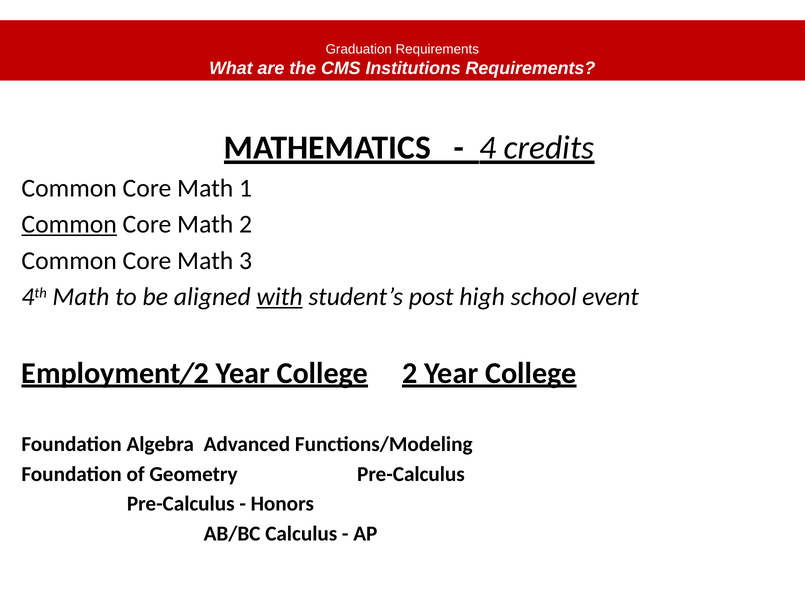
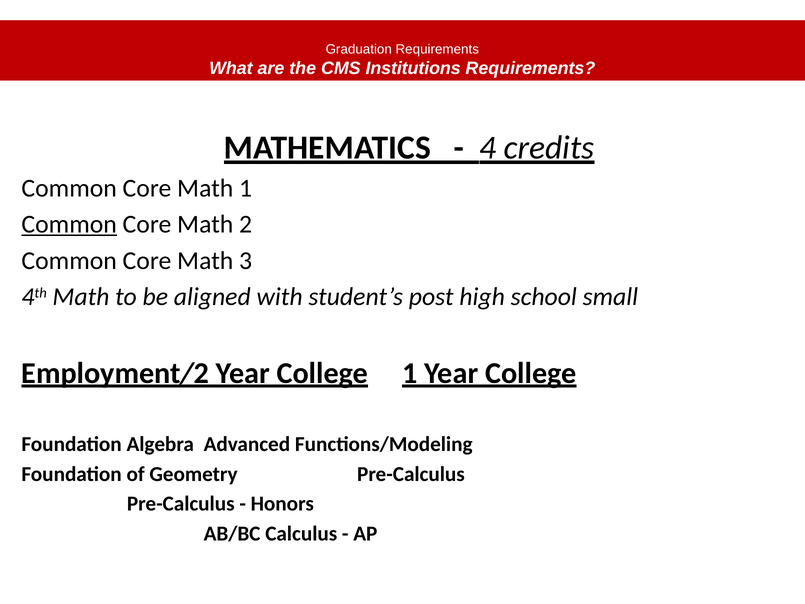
with underline: present -> none (280, 297)
event: event -> small (610, 297)
College 2: 2 -> 1 (410, 373)
